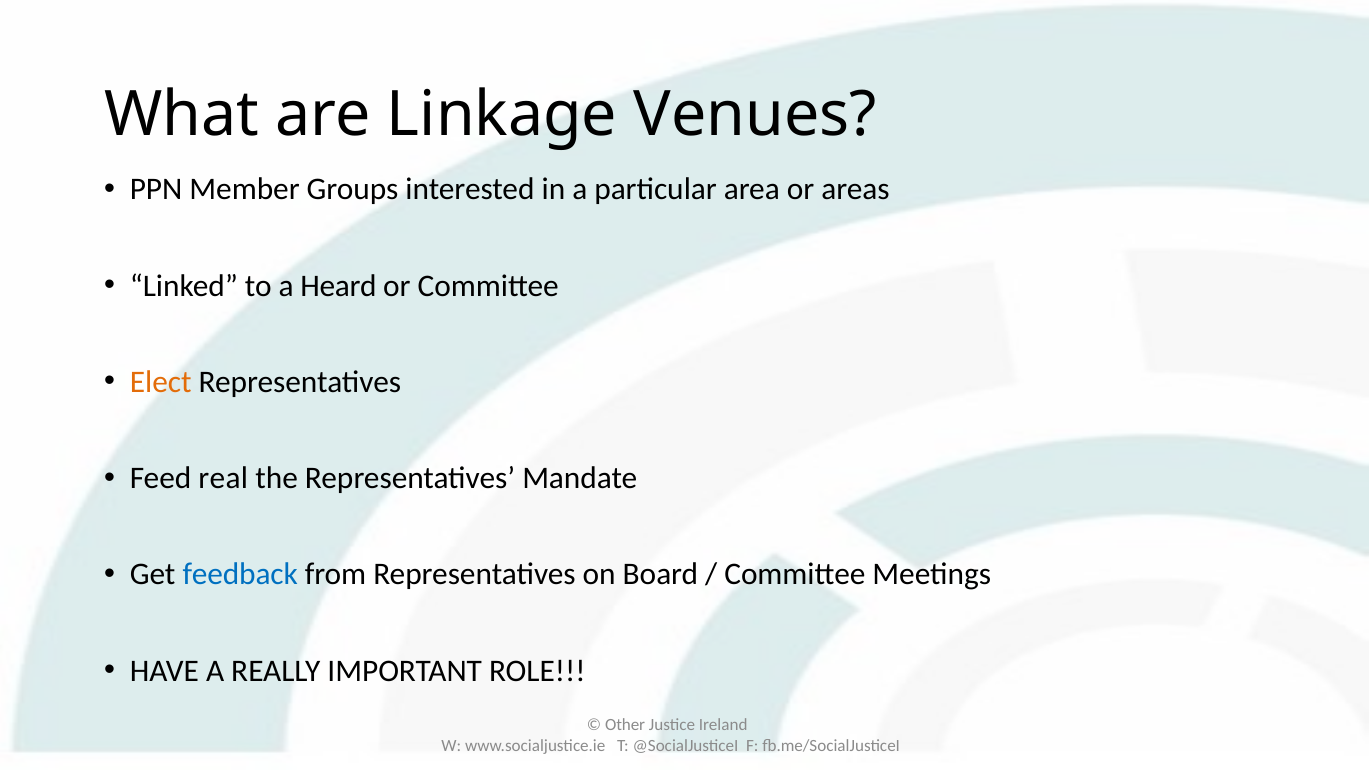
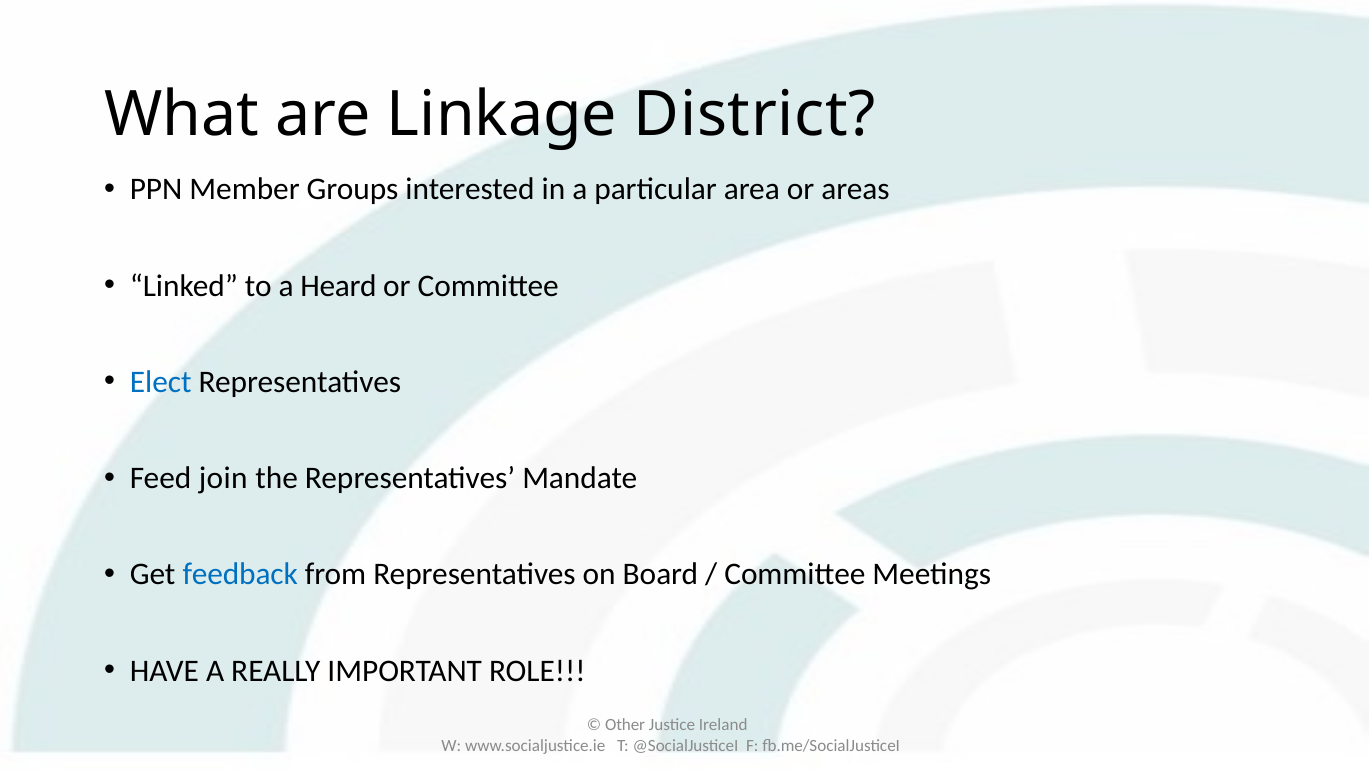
Venues: Venues -> District (755, 115)
Elect colour: orange -> blue (161, 382)
real: real -> join (223, 478)
